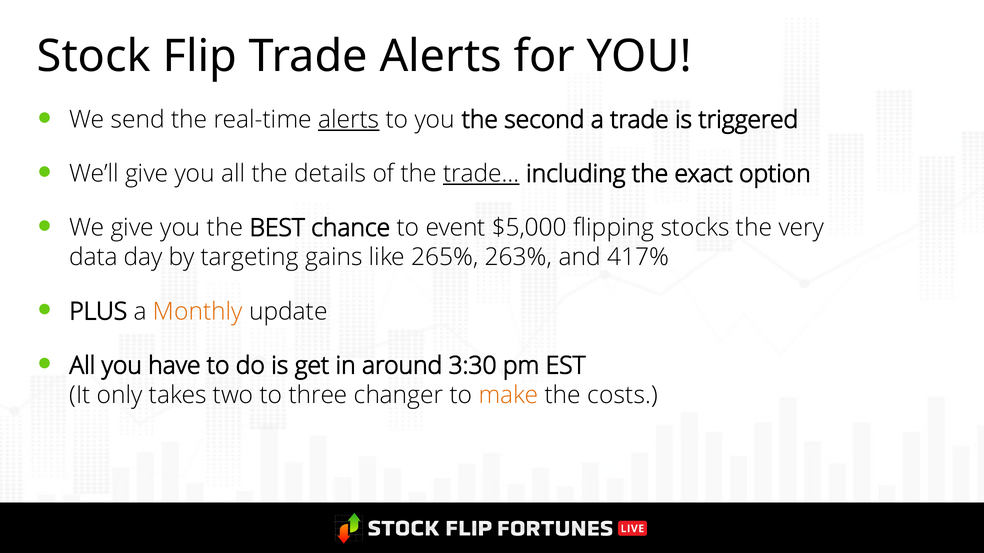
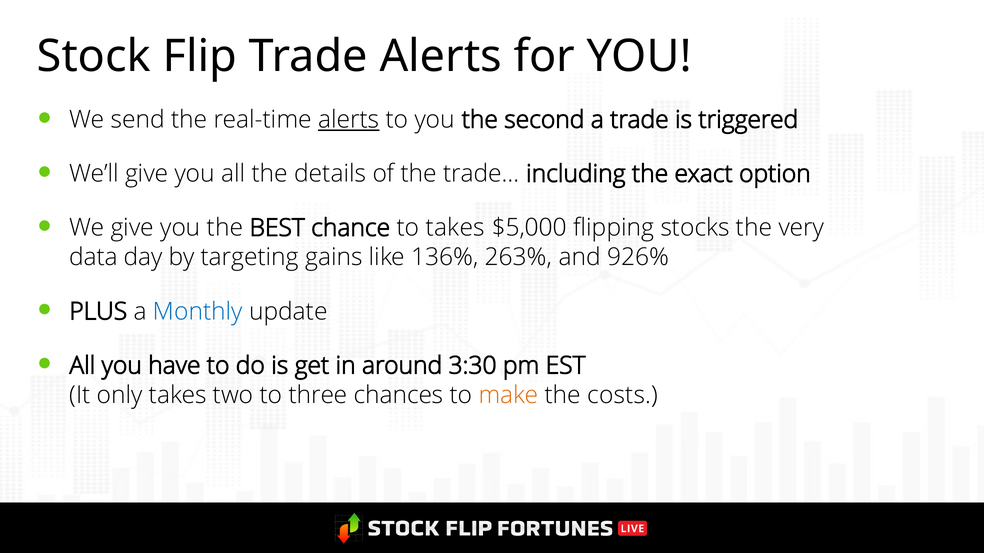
trade… underline: present -> none (481, 174)
to event: event -> takes (455, 228)
265%: 265% -> 136% (445, 258)
417%: 417% -> 926% (638, 258)
Monthly colour: orange -> blue (198, 312)
changer: changer -> chances (399, 395)
